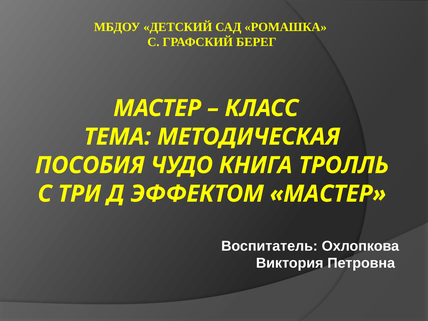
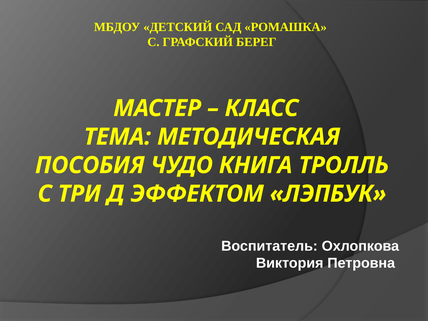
ЭФФЕКТОМ МАСТЕР: МАСТЕР -> ЛЭПБУК (328, 194)
